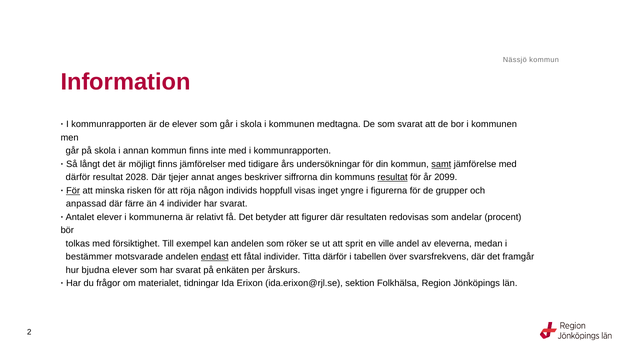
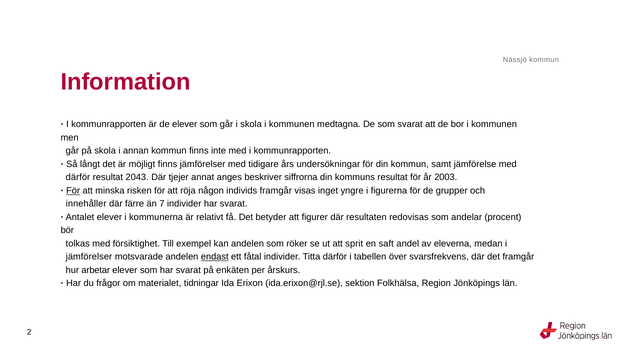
samt underline: present -> none (441, 164)
2028: 2028 -> 2043 (137, 177)
resultat underline: present -> none (393, 177)
2099: 2099 -> 2003 (446, 177)
individs hoppfull: hoppfull -> framgår (276, 191)
anpassad: anpassad -> innehåller (86, 204)
4: 4 -> 7 (162, 204)
ville: ville -> saft (386, 244)
bestämmer: bestämmer -> jämförelser (89, 257)
bjudna: bjudna -> arbetar (96, 270)
